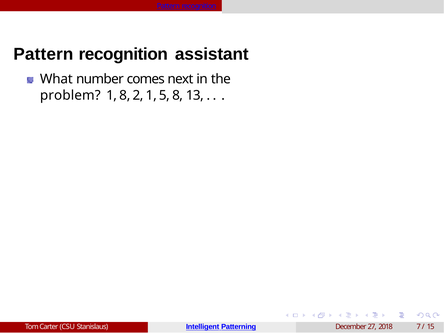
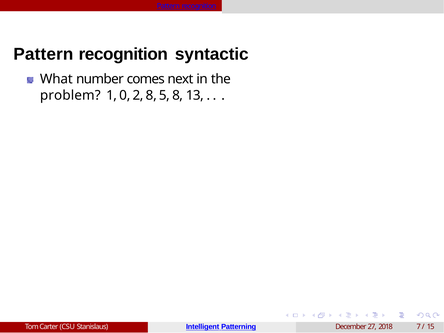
assistant: assistant -> syntactic (212, 54)
1 8: 8 -> 0 (125, 95)
2 1: 1 -> 8 (151, 95)
